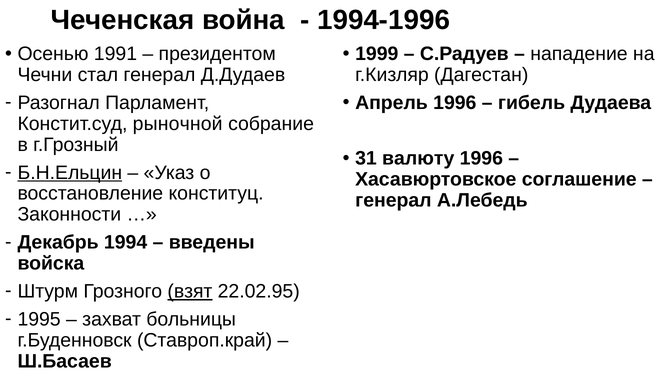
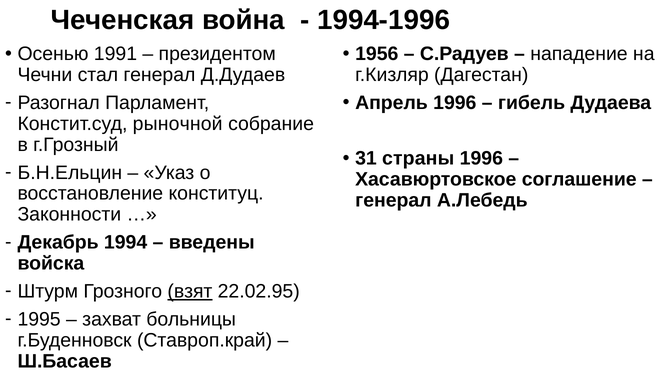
1999: 1999 -> 1956 (377, 54)
валюту: валюту -> страны (418, 159)
Б.Н.Ельцин underline: present -> none (70, 173)
